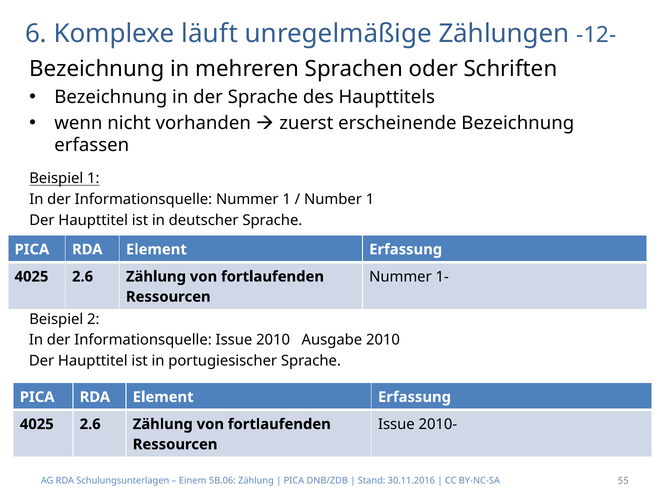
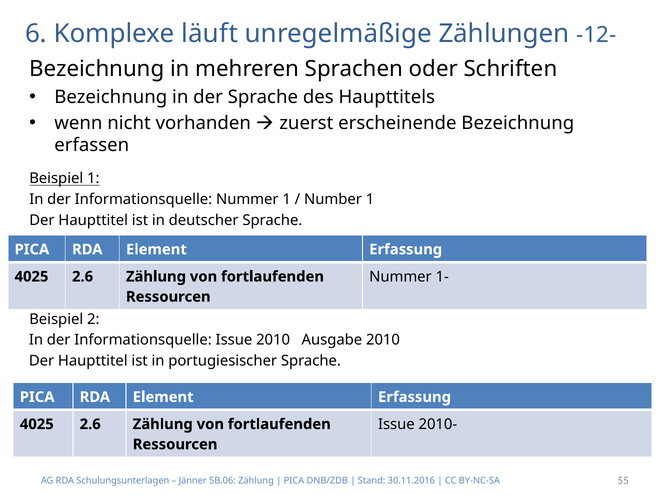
Einem: Einem -> Jänner (193, 480)
